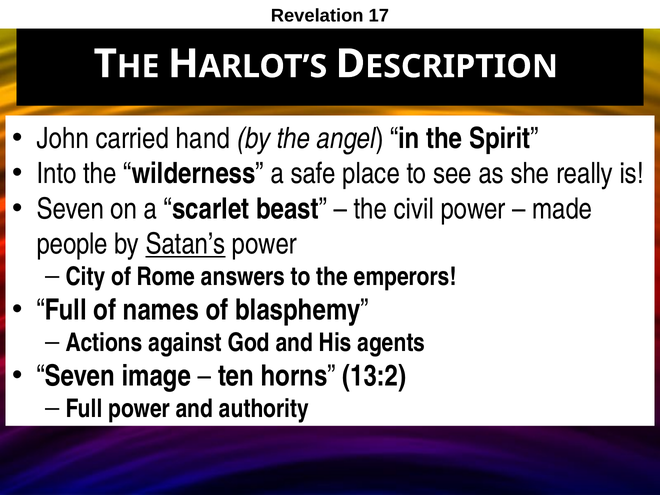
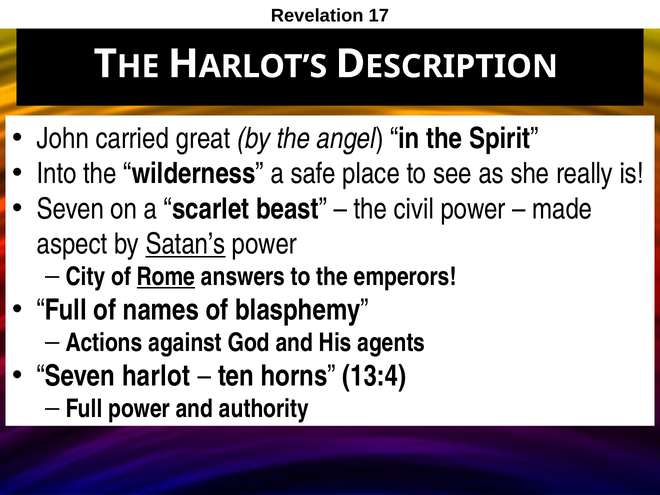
hand: hand -> great (203, 138)
people: people -> aspect (72, 244)
Rome underline: none -> present (166, 277)
image: image -> harlot (156, 376)
13:2: 13:2 -> 13:4 (374, 376)
